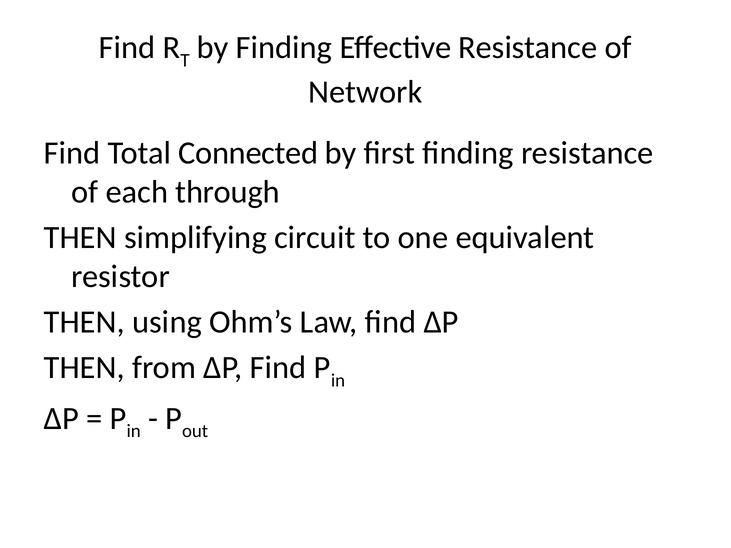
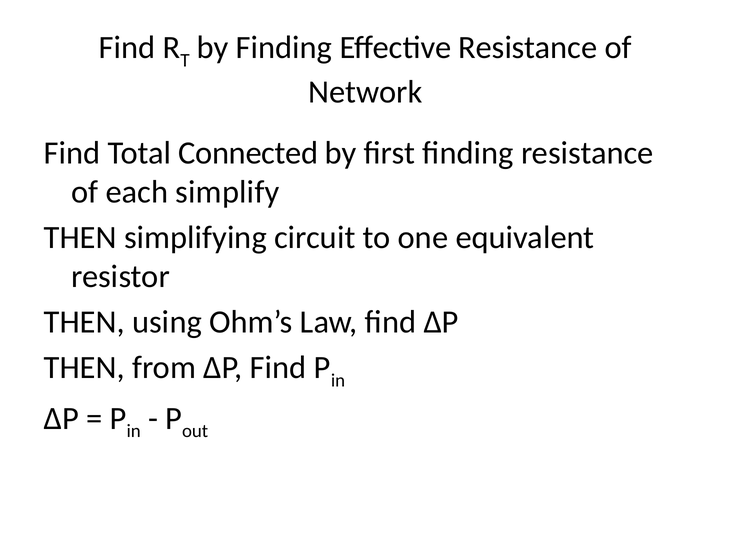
through: through -> simplify (227, 192)
